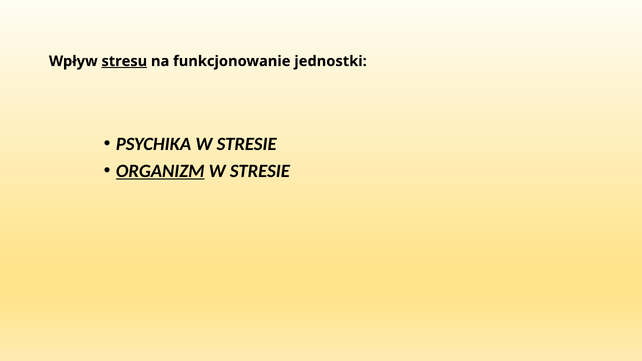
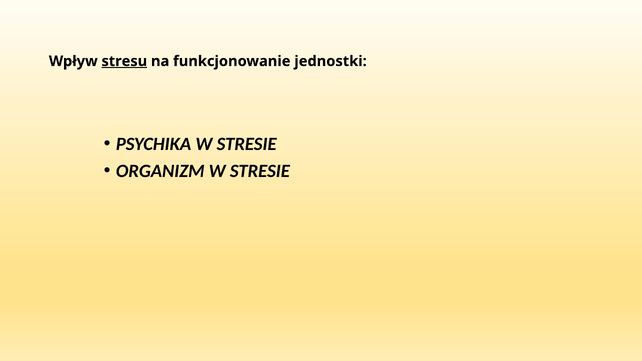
ORGANIZM underline: present -> none (160, 171)
